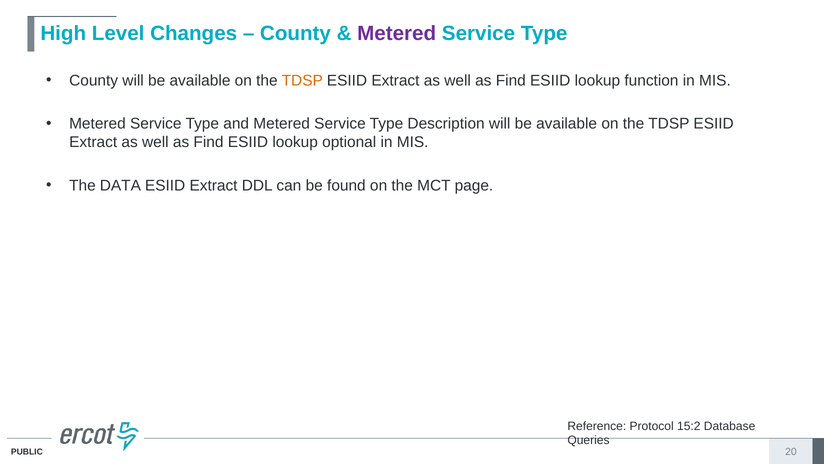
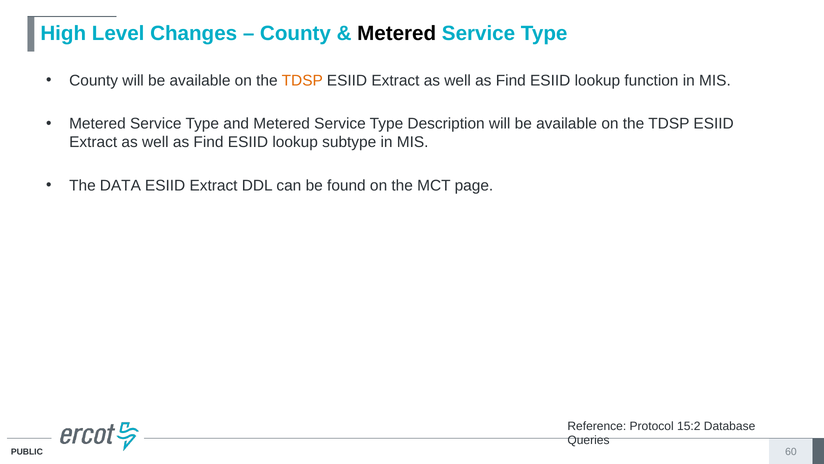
Metered colour: purple -> black (397, 33)
optional: optional -> subtype (349, 142)
20: 20 -> 60 (791, 452)
